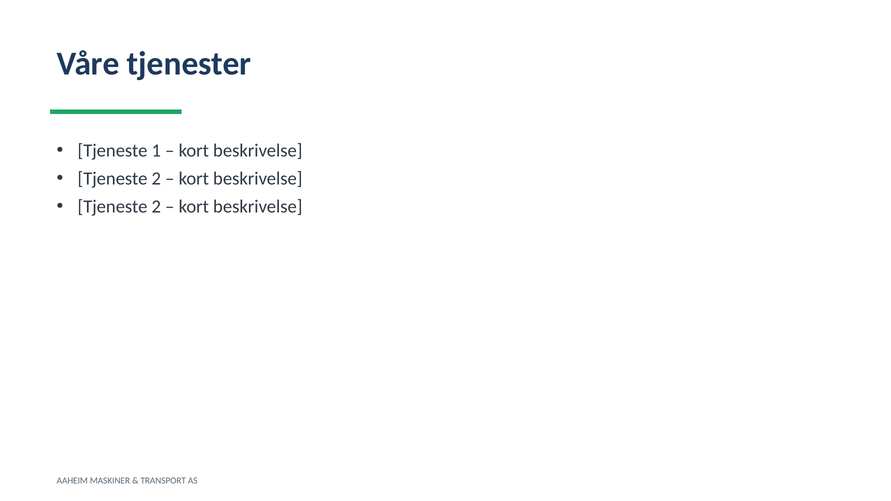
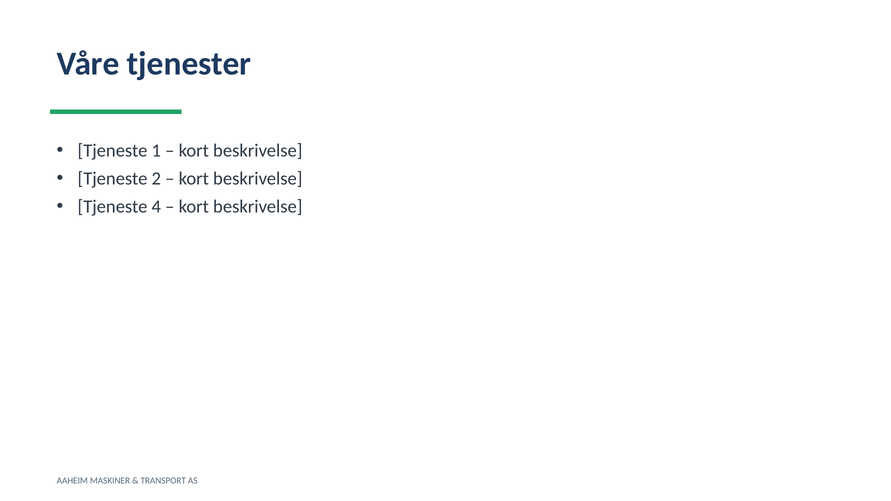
2: 2 -> 4 (156, 207)
